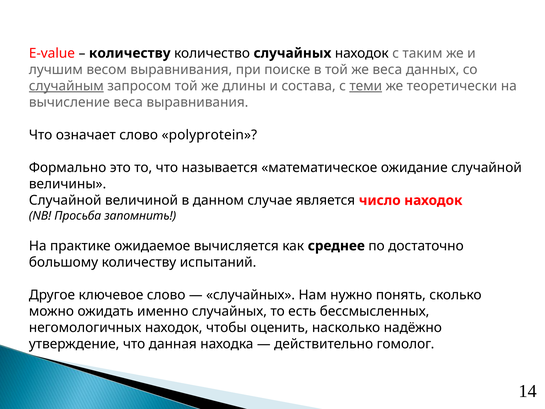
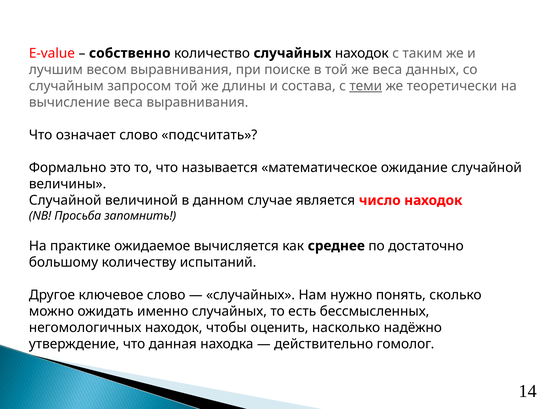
количеству: количеству -> собственно (130, 53)
случайным underline: present -> none (66, 86)
polyprotein: polyprotein -> подсчитать (209, 135)
